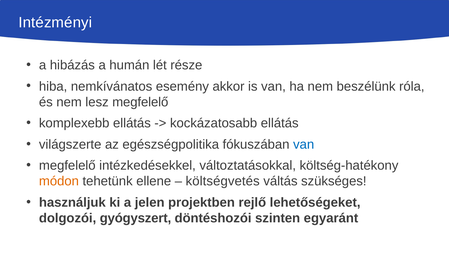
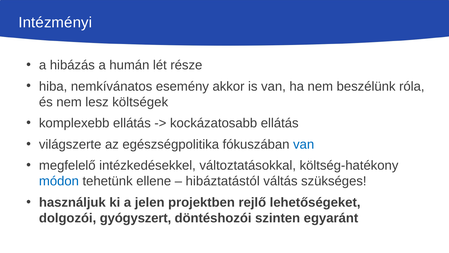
lesz megfelelő: megfelelő -> költségek (140, 102)
módon colour: orange -> blue (59, 181)
költségvetés: költségvetés -> hibáztatástól (223, 181)
